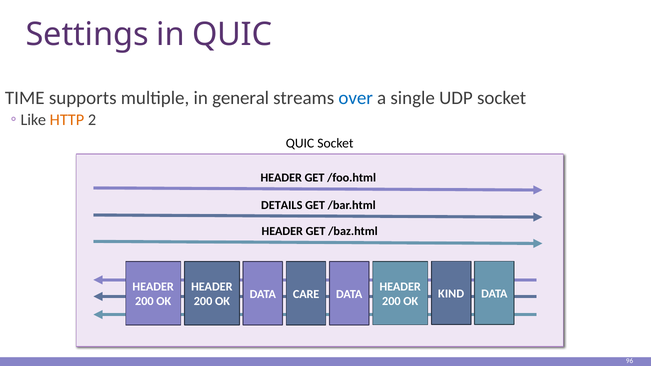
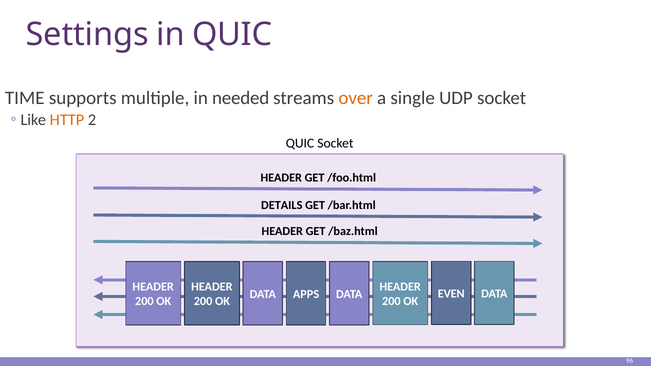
general: general -> needed (241, 98)
over colour: blue -> orange (356, 98)
KIND: KIND -> EVEN (451, 294)
CARE: CARE -> APPS (306, 294)
